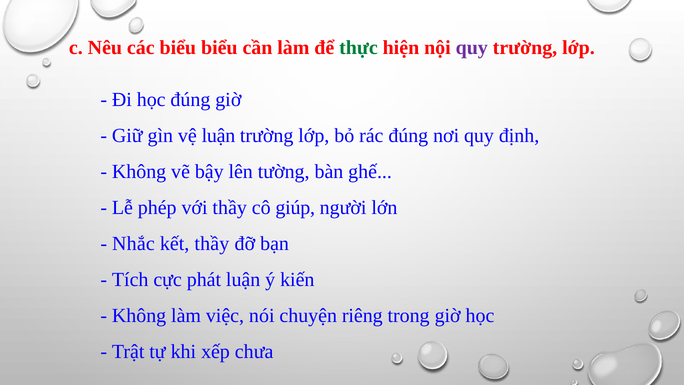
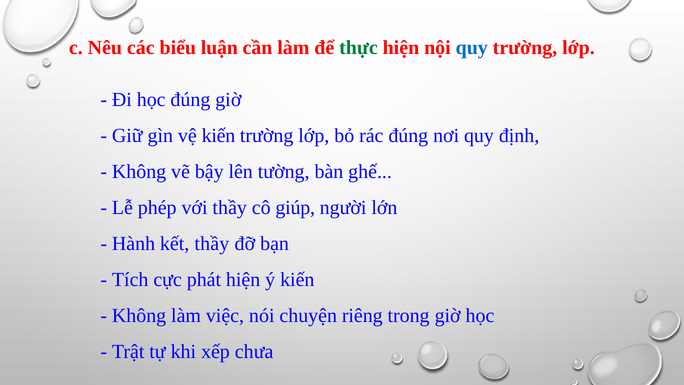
biểu biểu: biểu -> luận (219, 48)
quy colour: purple -> blue (472, 48)
vệ luận: luận -> kiến (218, 136)
Nhắc: Nhắc -> Hành (134, 244)
phát luận: luận -> hiện (243, 279)
